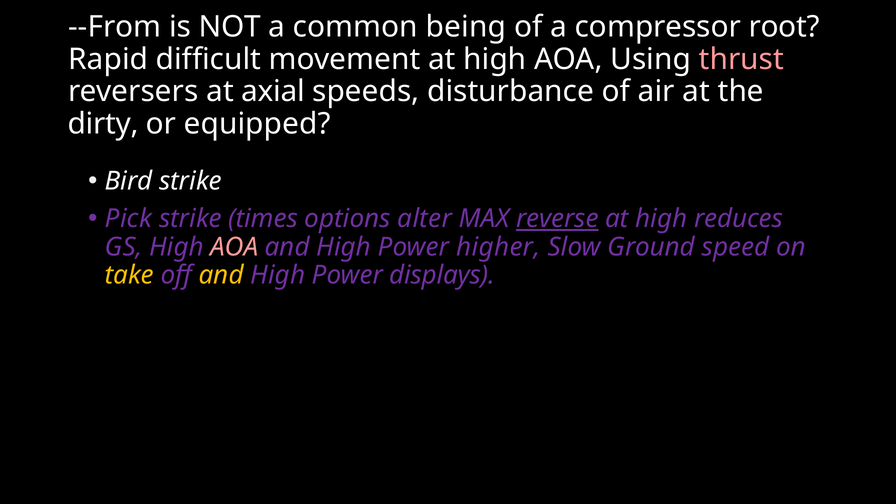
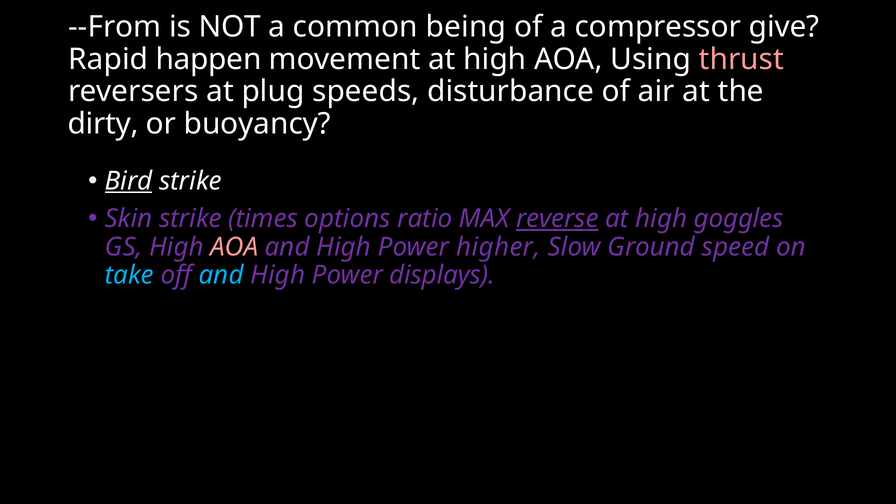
root: root -> give (784, 27)
difficult: difficult -> happen (209, 59)
axial: axial -> plug (273, 91)
equipped: equipped -> buoyancy (257, 124)
Bird underline: none -> present (129, 181)
Pick: Pick -> Skin (129, 219)
alter: alter -> ratio (425, 219)
reduces: reduces -> goggles (739, 219)
take colour: yellow -> light blue (129, 275)
and colour: yellow -> light blue (221, 275)
